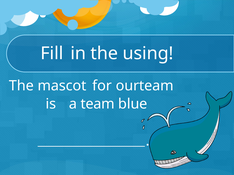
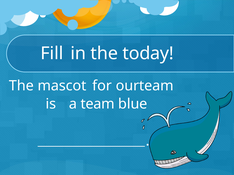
using: using -> today (148, 54)
